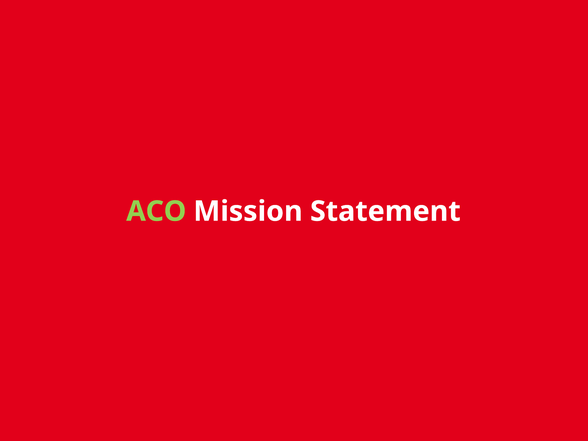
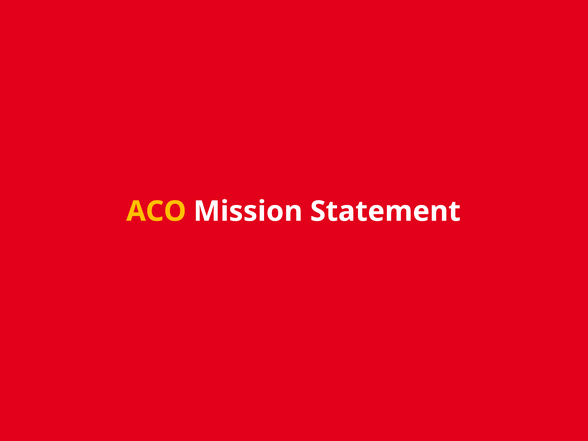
ACO colour: light green -> yellow (156, 211)
